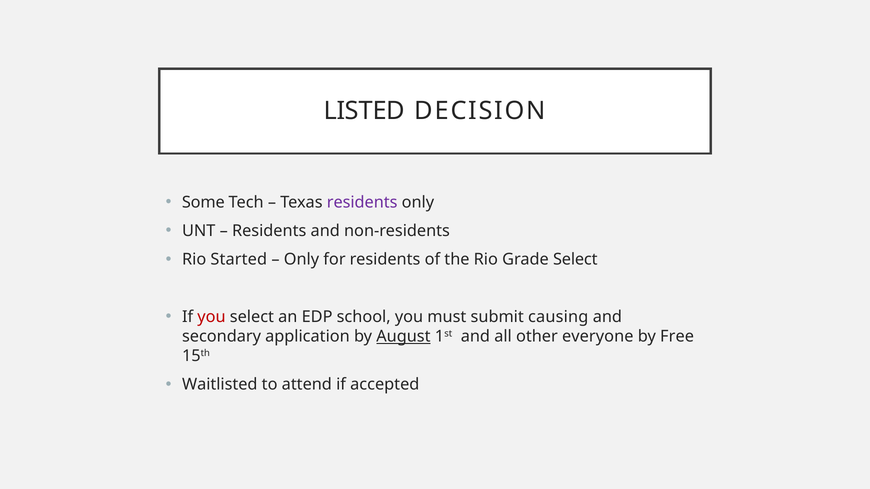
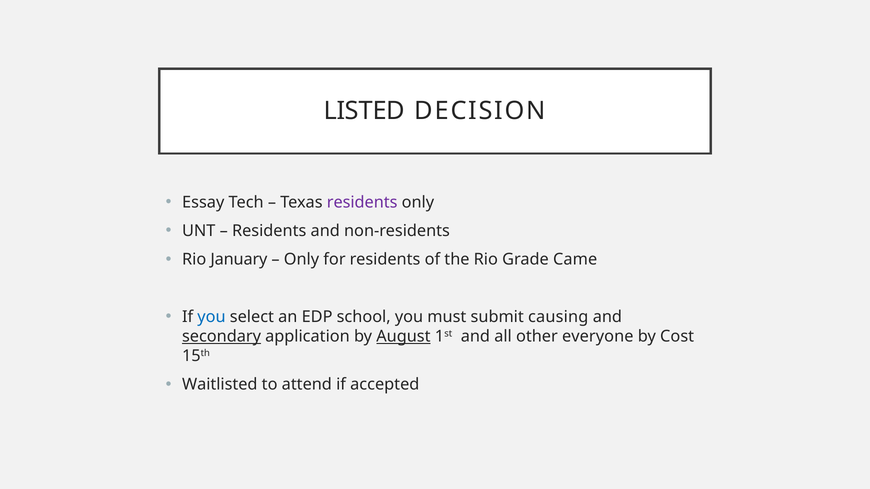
Some: Some -> Essay (203, 202)
Started: Started -> January (239, 260)
Grade Select: Select -> Came (575, 260)
you colour: red -> blue (211, 317)
secondary underline: none -> present (222, 337)
Free: Free -> Cost (677, 337)
